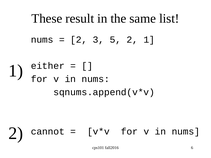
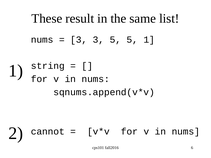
2: 2 -> 3 (79, 40)
5 2: 2 -> 5 (132, 40)
either: either -> string (48, 66)
